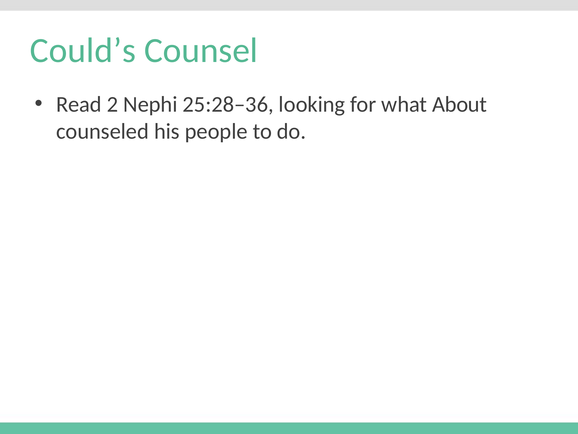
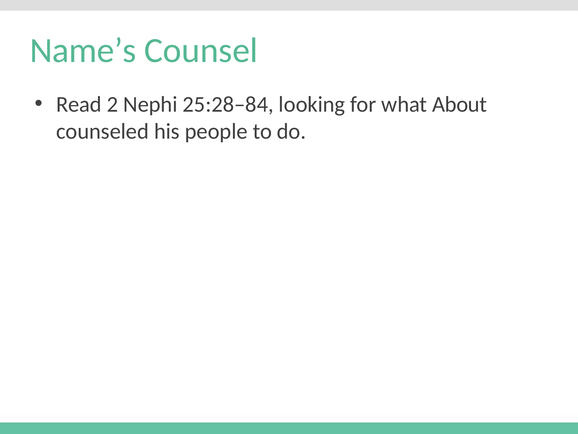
Could’s: Could’s -> Name’s (83, 50)
25:28–36: 25:28–36 -> 25:28–84 (228, 104)
